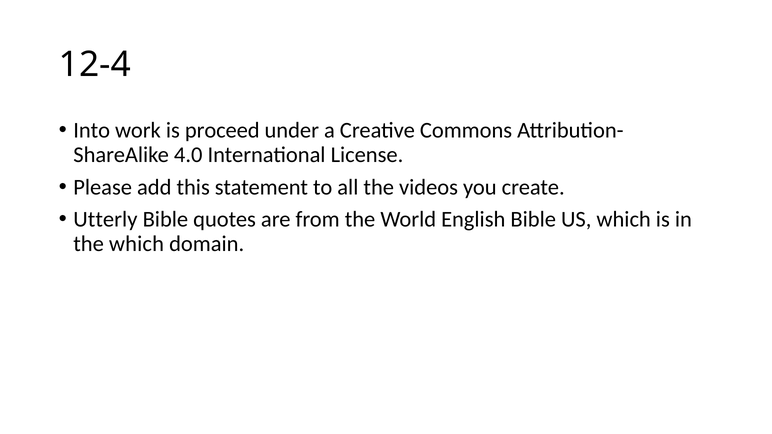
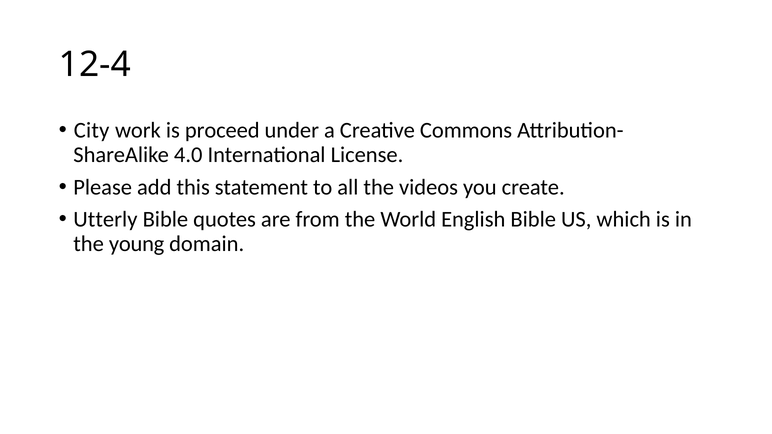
Into: Into -> City (92, 131)
the which: which -> young (137, 244)
